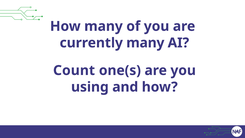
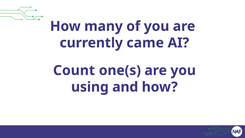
currently many: many -> came (145, 43)
